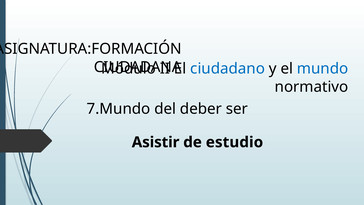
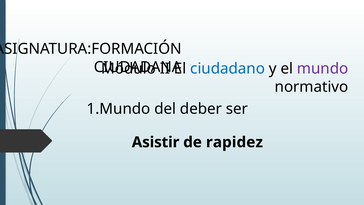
mundo colour: blue -> purple (323, 68)
7.Mundo: 7.Mundo -> 1.Mundo (119, 109)
estudio: estudio -> rapidez (234, 142)
